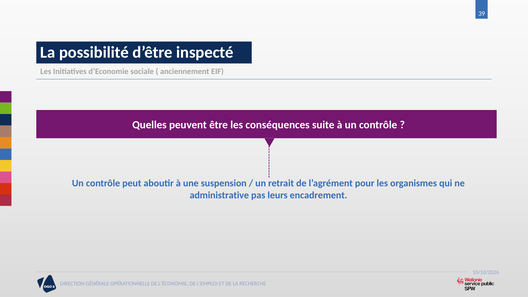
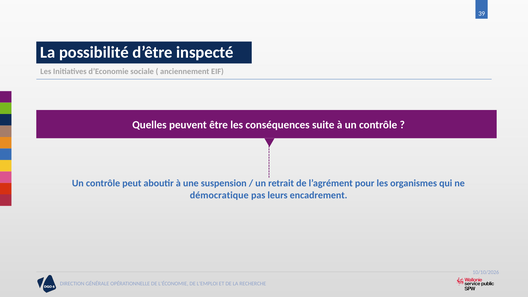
administrative: administrative -> démocratique (219, 195)
